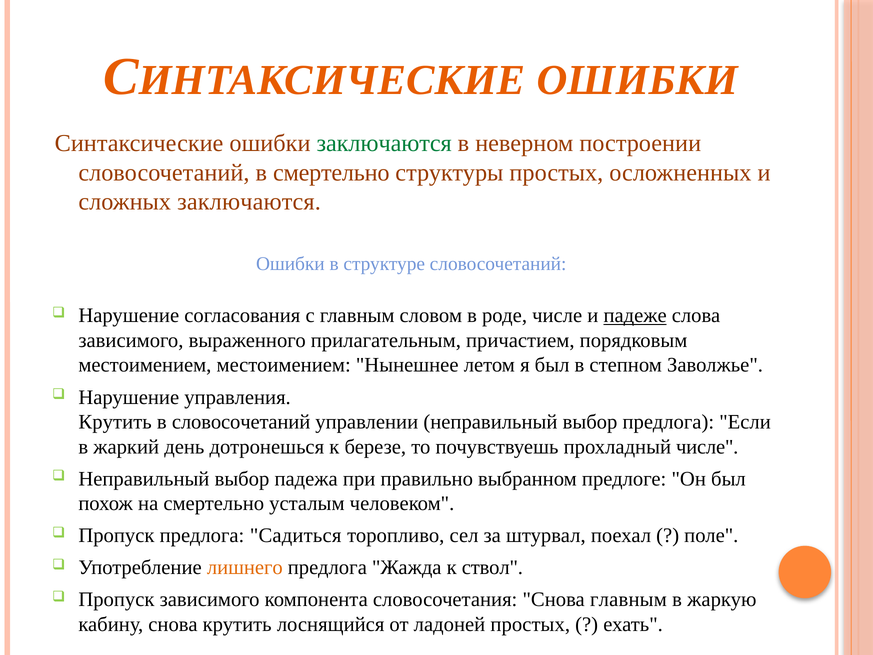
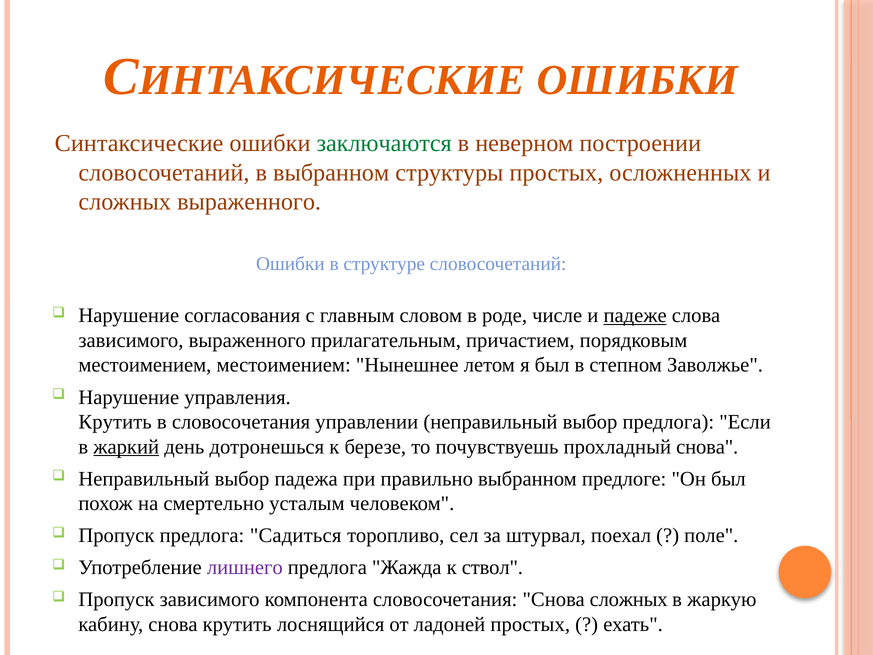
в смертельно: смертельно -> выбранном (331, 172)
сложных заключаются: заключаются -> выраженного (249, 202)
в словосочетаний: словосочетаний -> словосочетания (241, 422)
жаркий underline: none -> present (126, 447)
прохладный числе: числе -> снова (707, 447)
лишнего colour: orange -> purple (245, 567)
Снова главным: главным -> сложных (629, 599)
